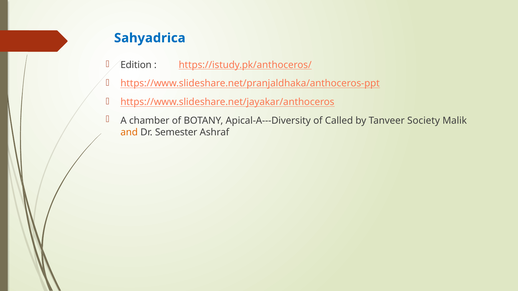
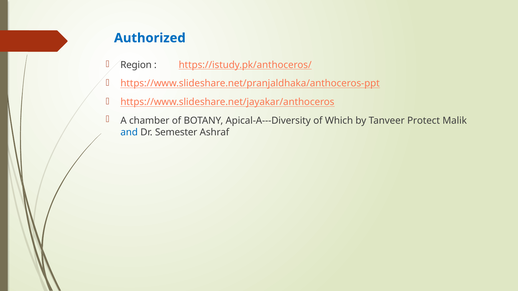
Sahyadrica: Sahyadrica -> Authorized (150, 38)
Edition: Edition -> Region (136, 65)
Called: Called -> Which (339, 121)
Society: Society -> Protect (424, 121)
and colour: orange -> blue (129, 132)
